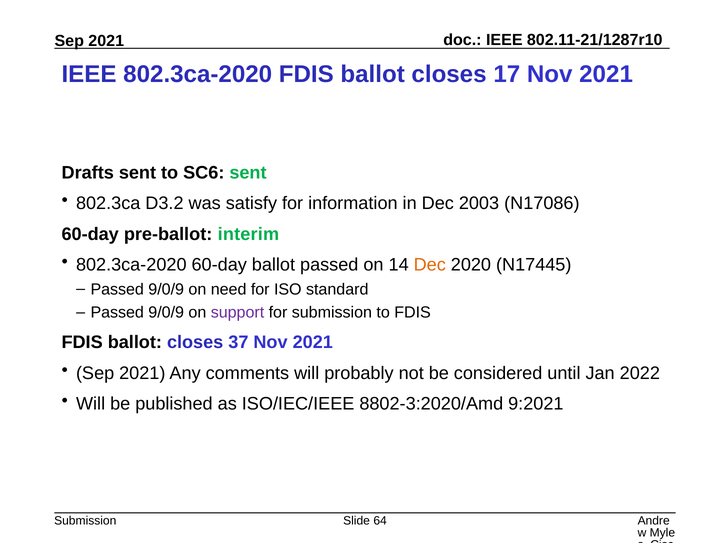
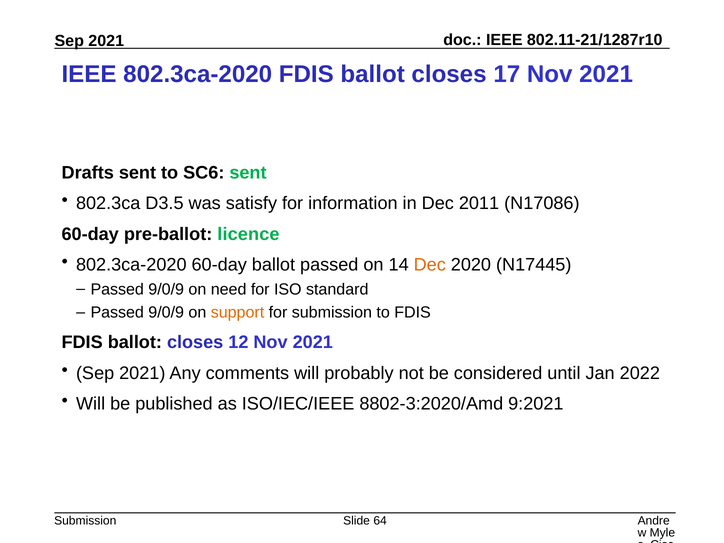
D3.2: D3.2 -> D3.5 (164, 203)
2003: 2003 -> 2011 (479, 203)
interim: interim -> licence (248, 234)
support colour: purple -> orange (238, 313)
37: 37 -> 12 (238, 342)
